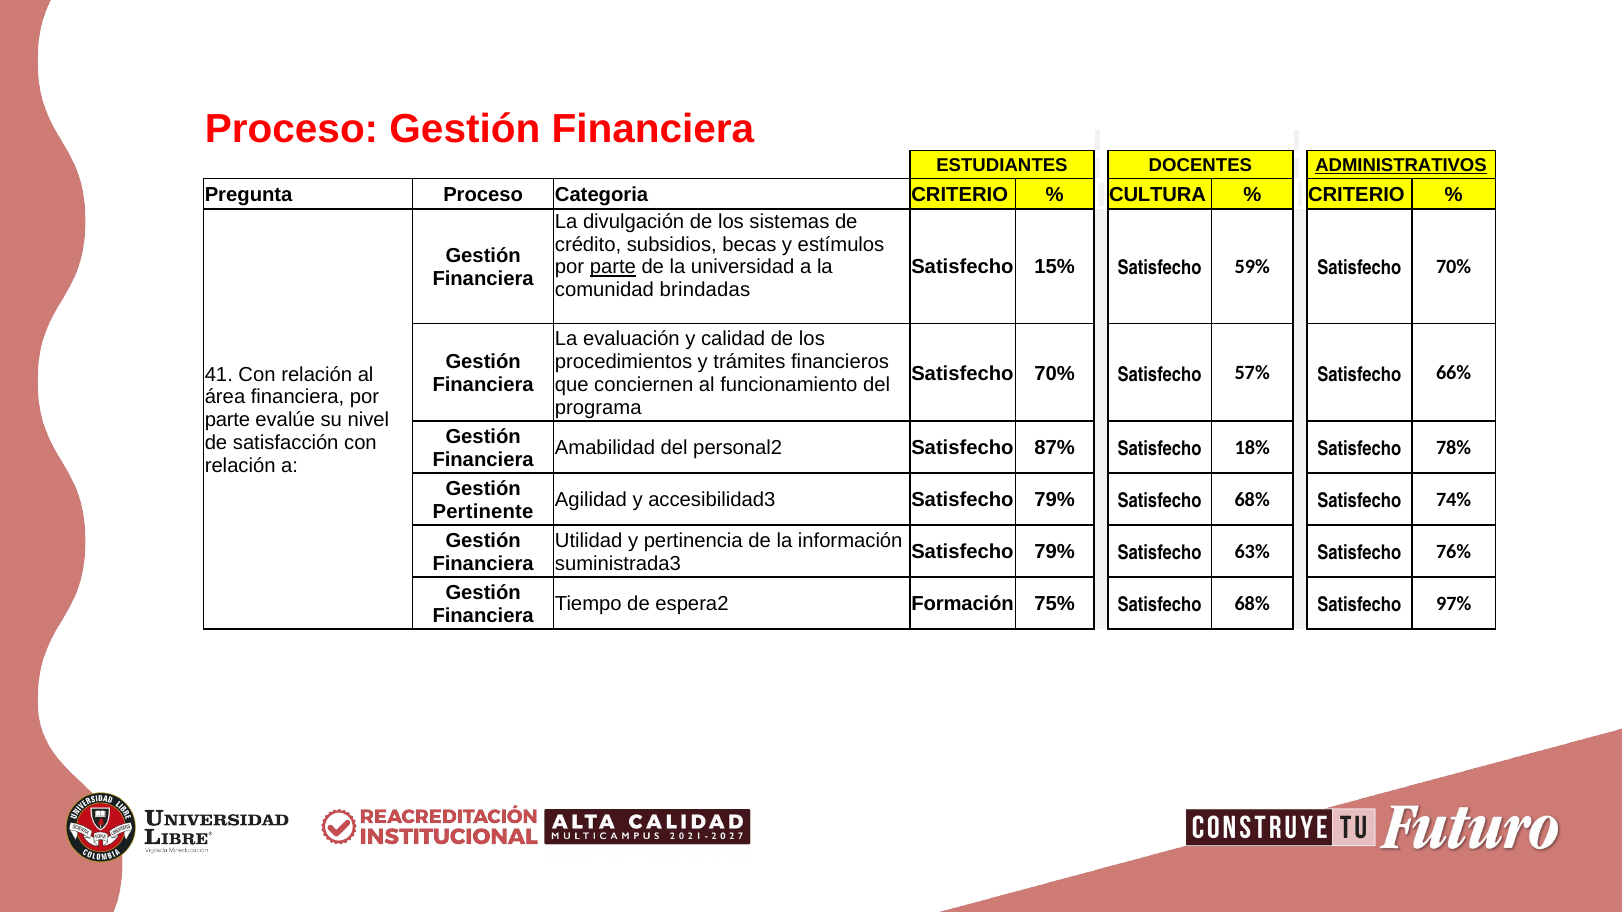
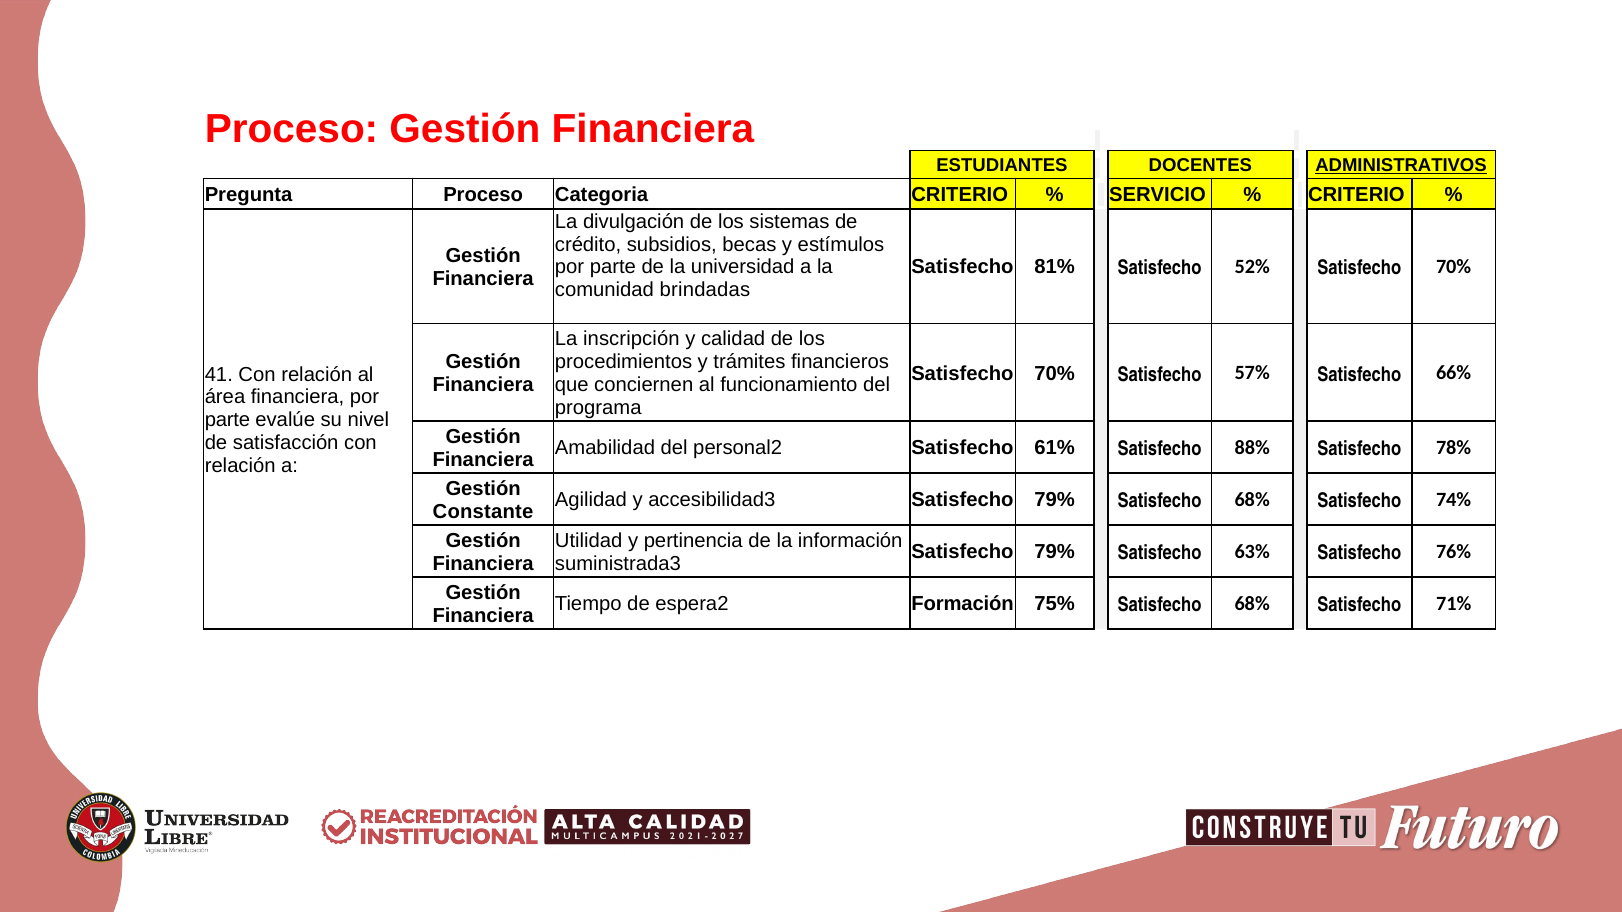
CULTURA: CULTURA -> SERVICIO (1157, 195)
parte underline: present -> none (613, 267)
15%: 15% -> 81% (1055, 267)
59%: 59% -> 52% (1252, 267)
evaluación: evaluación -> inscripción (631, 339)
87%: 87% -> 61% (1055, 448)
18%: 18% -> 88% (1252, 448)
Pertinente: Pertinente -> Constante (483, 512)
97%: 97% -> 71% (1454, 604)
